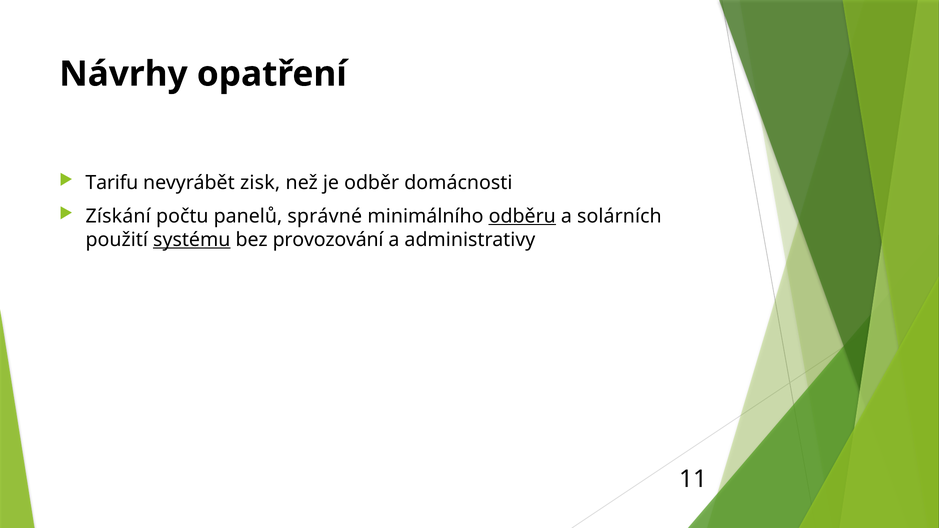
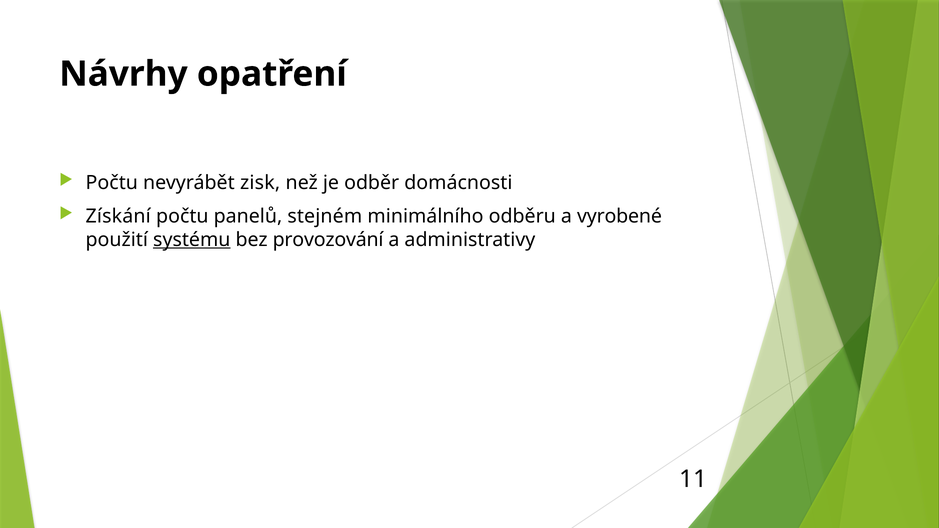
Tarifu: Tarifu -> Počtu (112, 183)
správné: správné -> stejném (325, 216)
odběru underline: present -> none (522, 216)
solárních: solárních -> vyrobené (620, 216)
